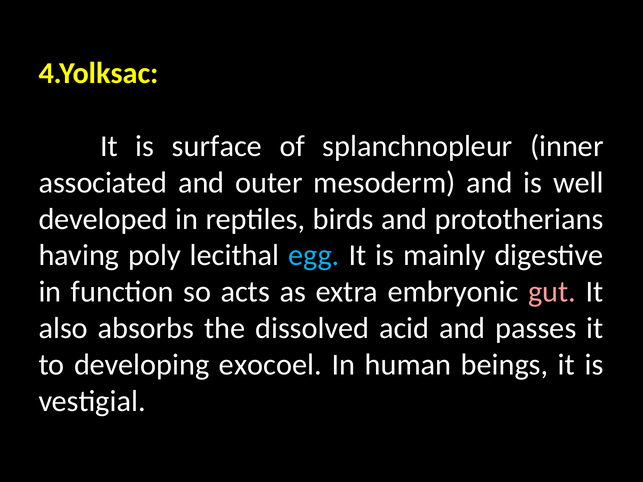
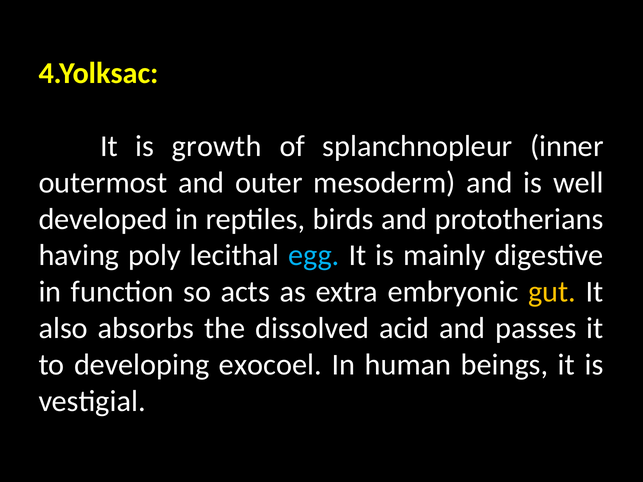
surface: surface -> growth (217, 146)
associated: associated -> outermost (103, 183)
gut colour: pink -> yellow (552, 292)
